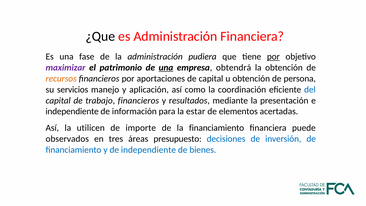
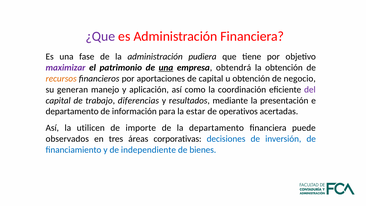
¿Que colour: black -> purple (100, 36)
por underline: present -> none (273, 57)
persona: persona -> negocio (300, 78)
servicios: servicios -> generan (73, 89)
del colour: blue -> purple (310, 89)
trabajo financieros: financieros -> diferencias (138, 100)
independiente: independiente -> departamento (72, 111)
elementos: elementos -> operativos (238, 111)
la financiamiento: financiamiento -> departamento (216, 128)
presupuesto: presupuesto -> corporativas (178, 139)
